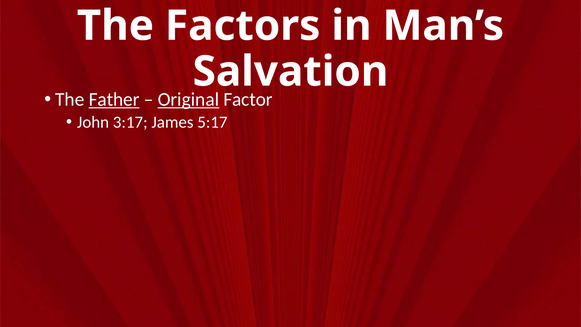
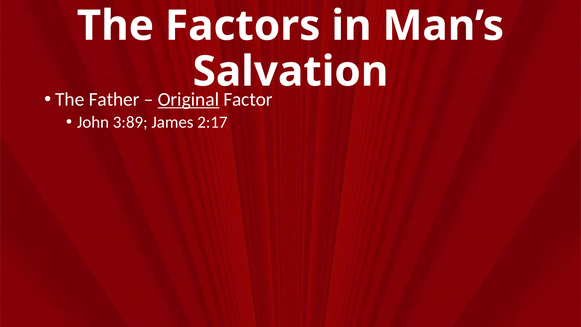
Father underline: present -> none (114, 100)
3:17: 3:17 -> 3:89 (130, 122)
5:17: 5:17 -> 2:17 (212, 122)
